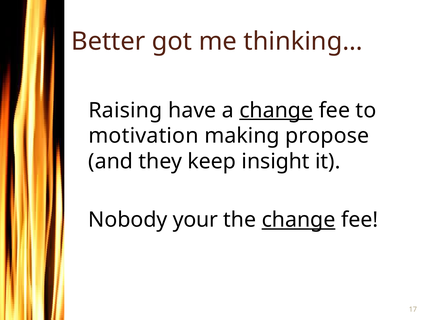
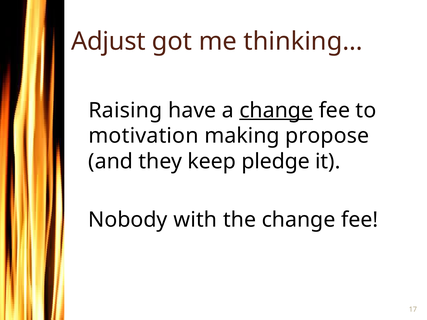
Better: Better -> Adjust (108, 41)
insight: insight -> pledge (276, 162)
your: your -> with (195, 220)
change underline: present -> none (299, 220)
